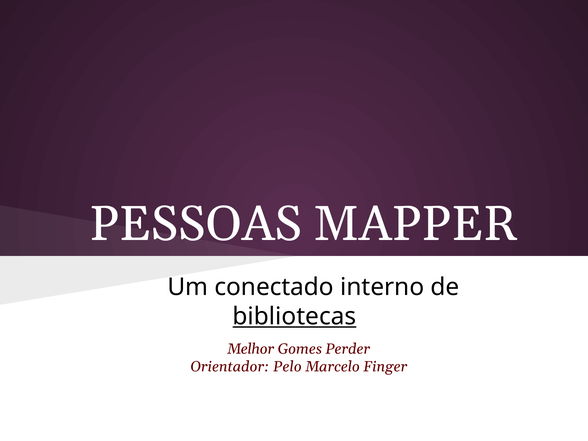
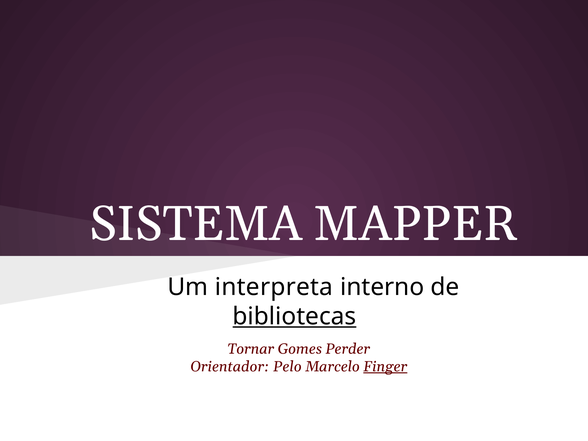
PESSOAS: PESSOAS -> SISTEMA (196, 224)
conectado: conectado -> interpreta (274, 287)
Melhor: Melhor -> Tornar (251, 349)
Finger underline: none -> present (385, 367)
